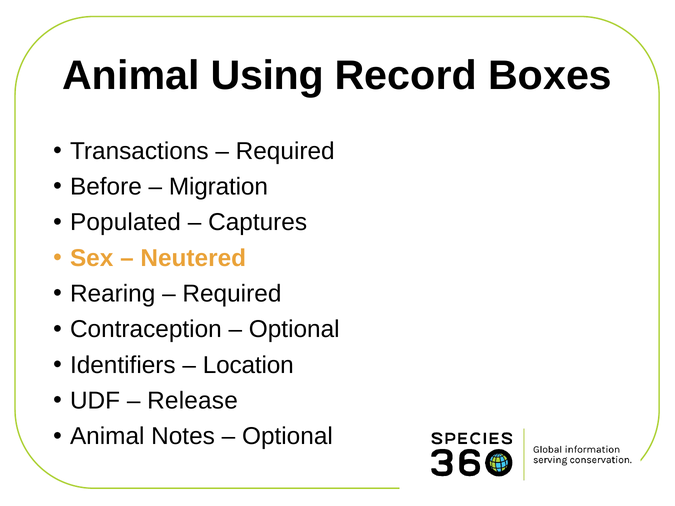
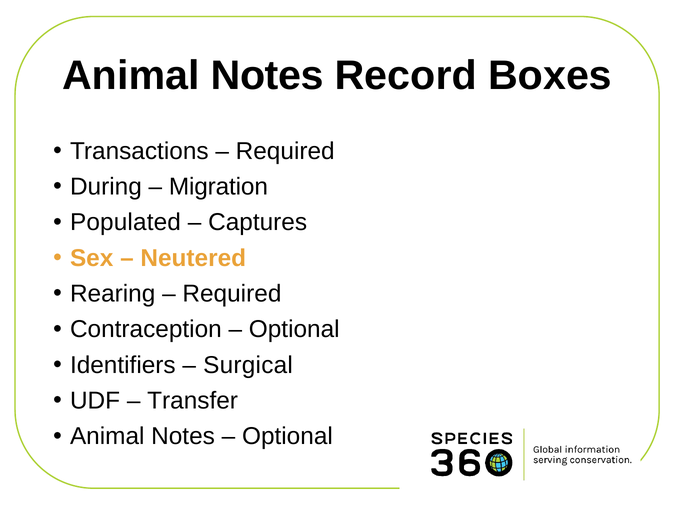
Using: Using -> Notes (267, 76)
Before: Before -> During (106, 187)
Location: Location -> Surgical (248, 365)
Release: Release -> Transfer (193, 401)
